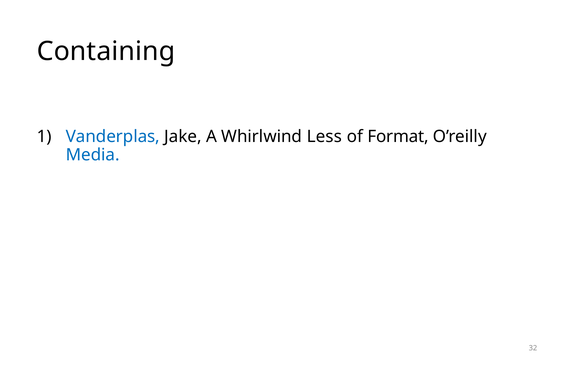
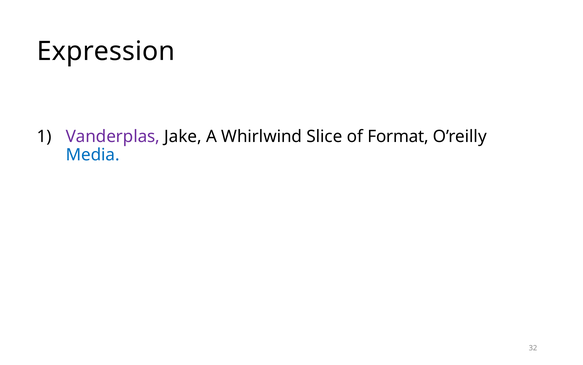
Containing: Containing -> Expression (106, 51)
Vanderplas colour: blue -> purple (113, 136)
Less: Less -> Slice (324, 136)
